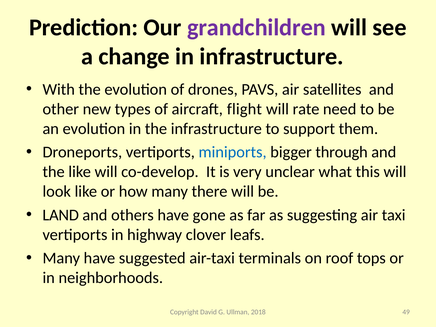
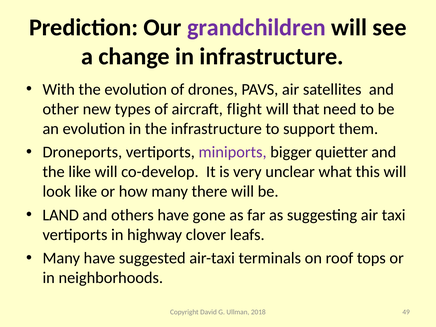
rate: rate -> that (306, 109)
miniports colour: blue -> purple (233, 152)
through: through -> quietter (342, 152)
